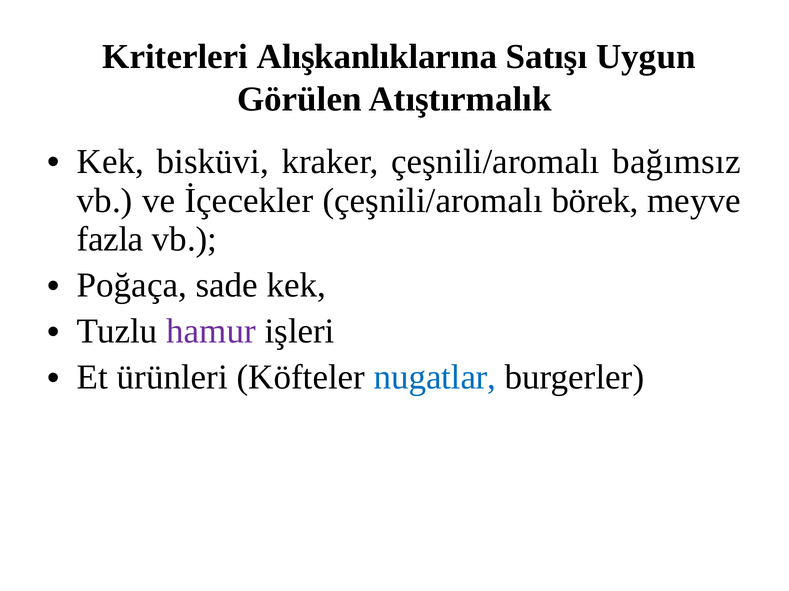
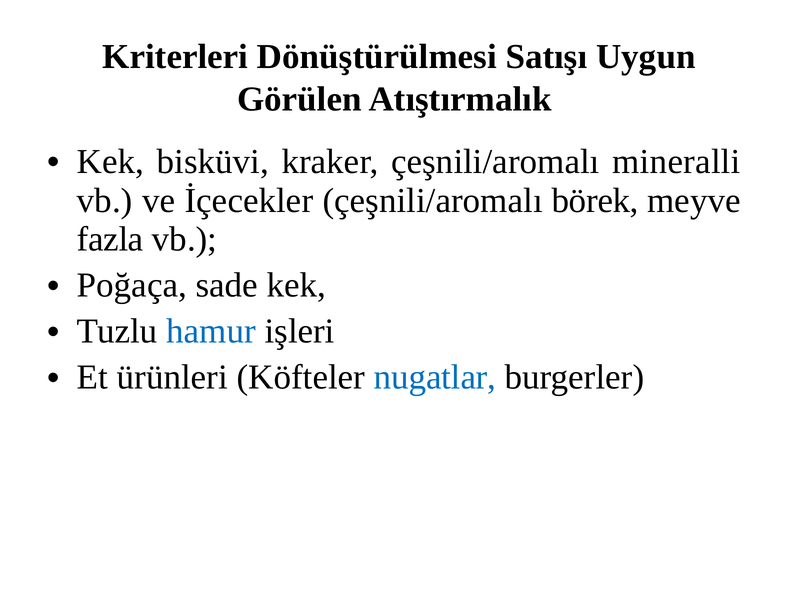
Alışkanlıklarına: Alışkanlıklarına -> Dönüştürülmesi (377, 57)
bağımsız: bağımsız -> mineralli (676, 162)
hamur colour: purple -> blue (211, 332)
